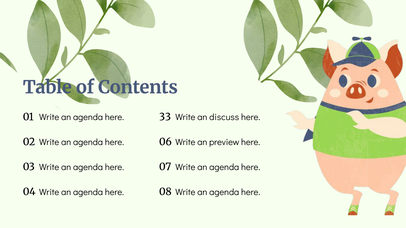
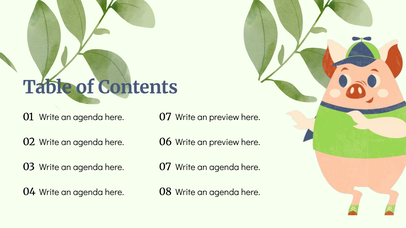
33: 33 -> 07 (165, 117)
discuss: discuss -> preview (224, 117)
